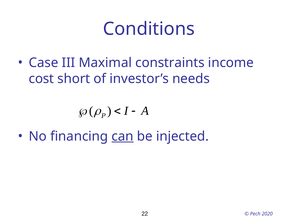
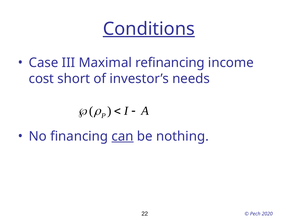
Conditions underline: none -> present (149, 29)
constraints: constraints -> refinancing (170, 63)
injected: injected -> nothing (182, 136)
